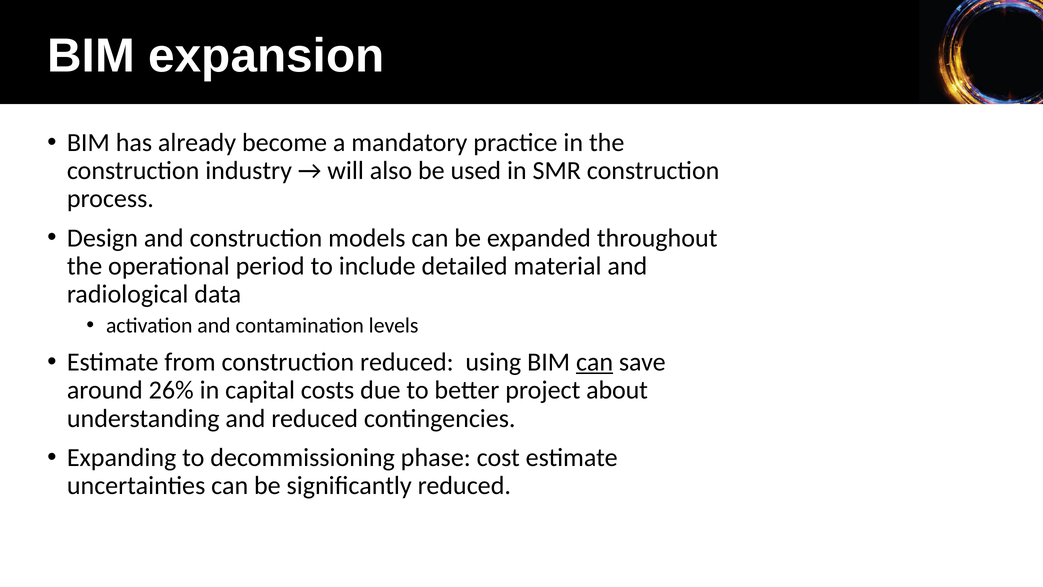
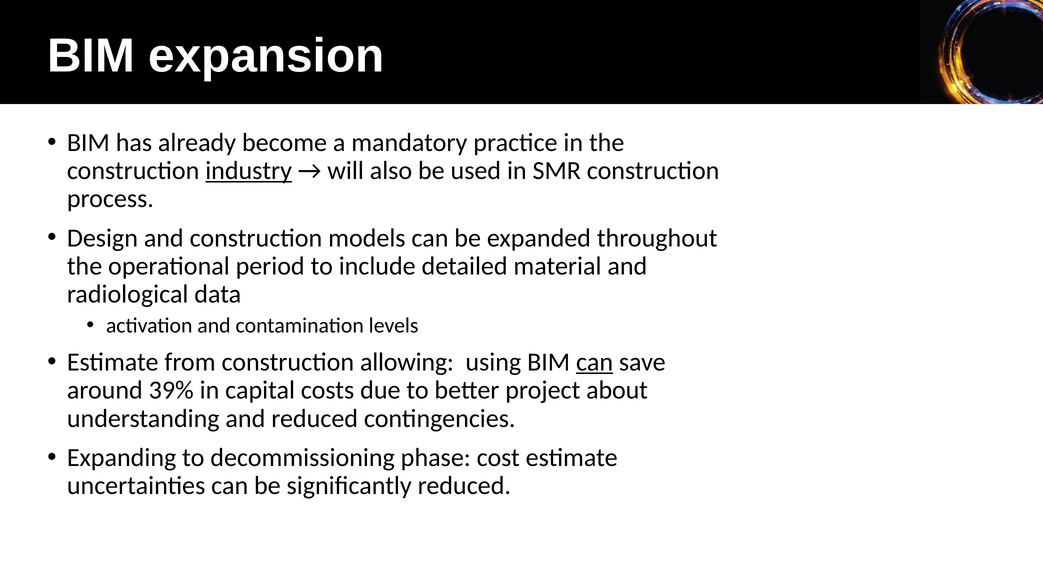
industry underline: none -> present (249, 171)
construction reduced: reduced -> allowing (407, 362)
26%: 26% -> 39% (171, 390)
